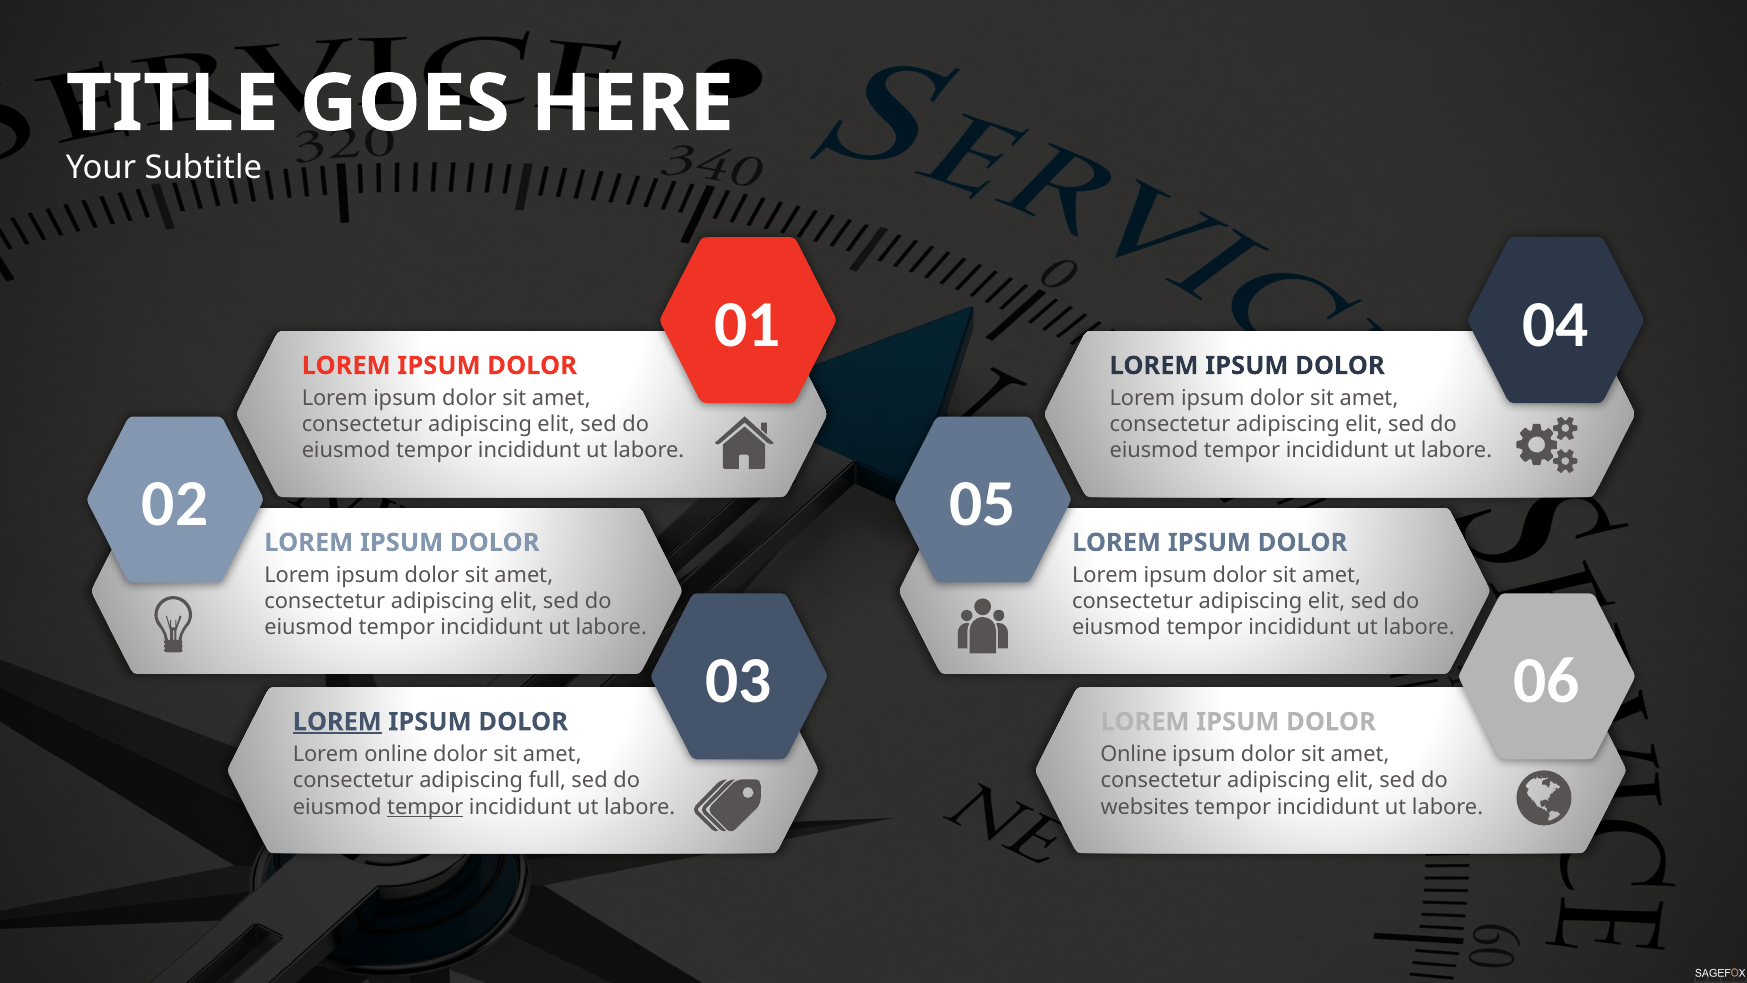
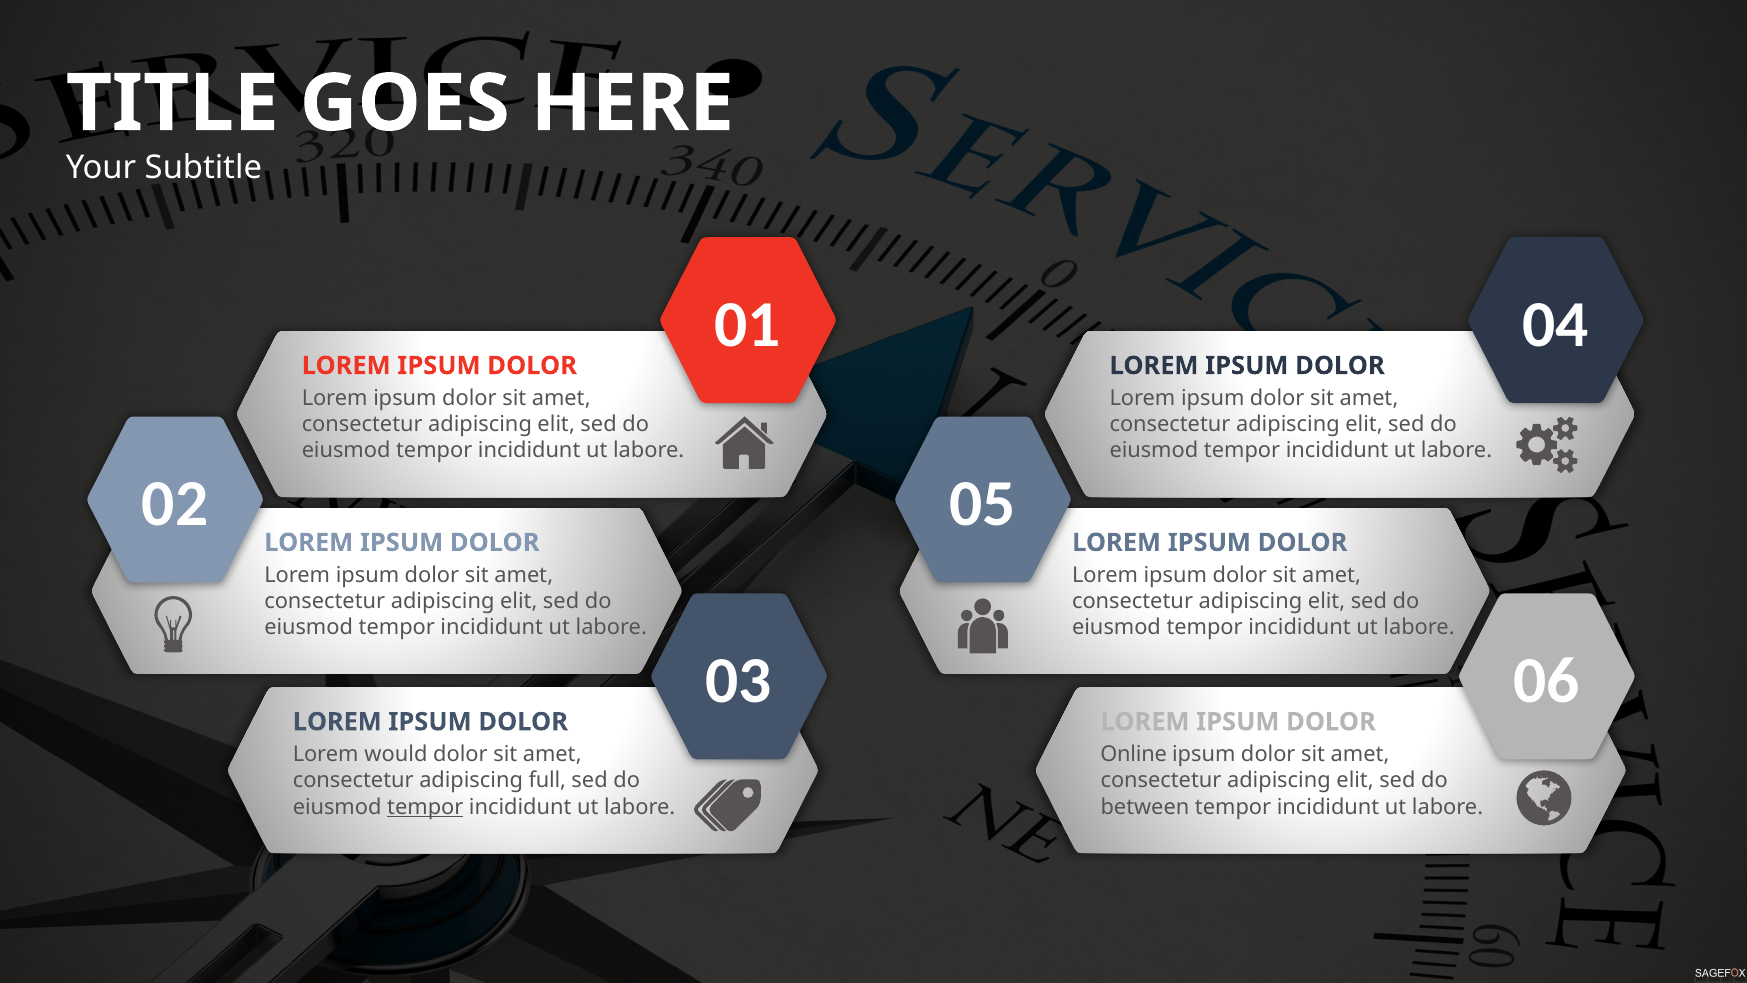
LOREM underline: present -> none (337, 722)
Lorem online: online -> would (396, 754)
websites: websites -> between (1145, 807)
